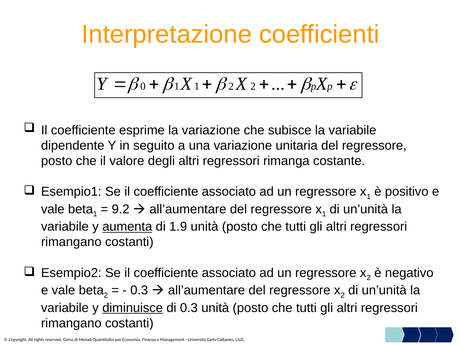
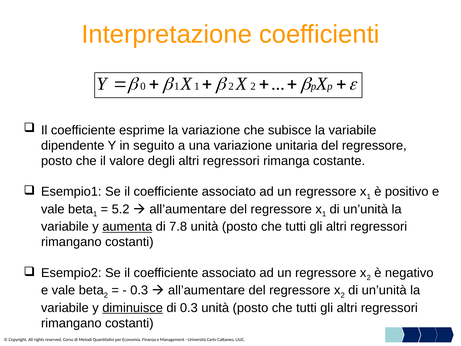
9.2: 9.2 -> 5.2 (121, 209)
1.9: 1.9 -> 7.8 (178, 226)
